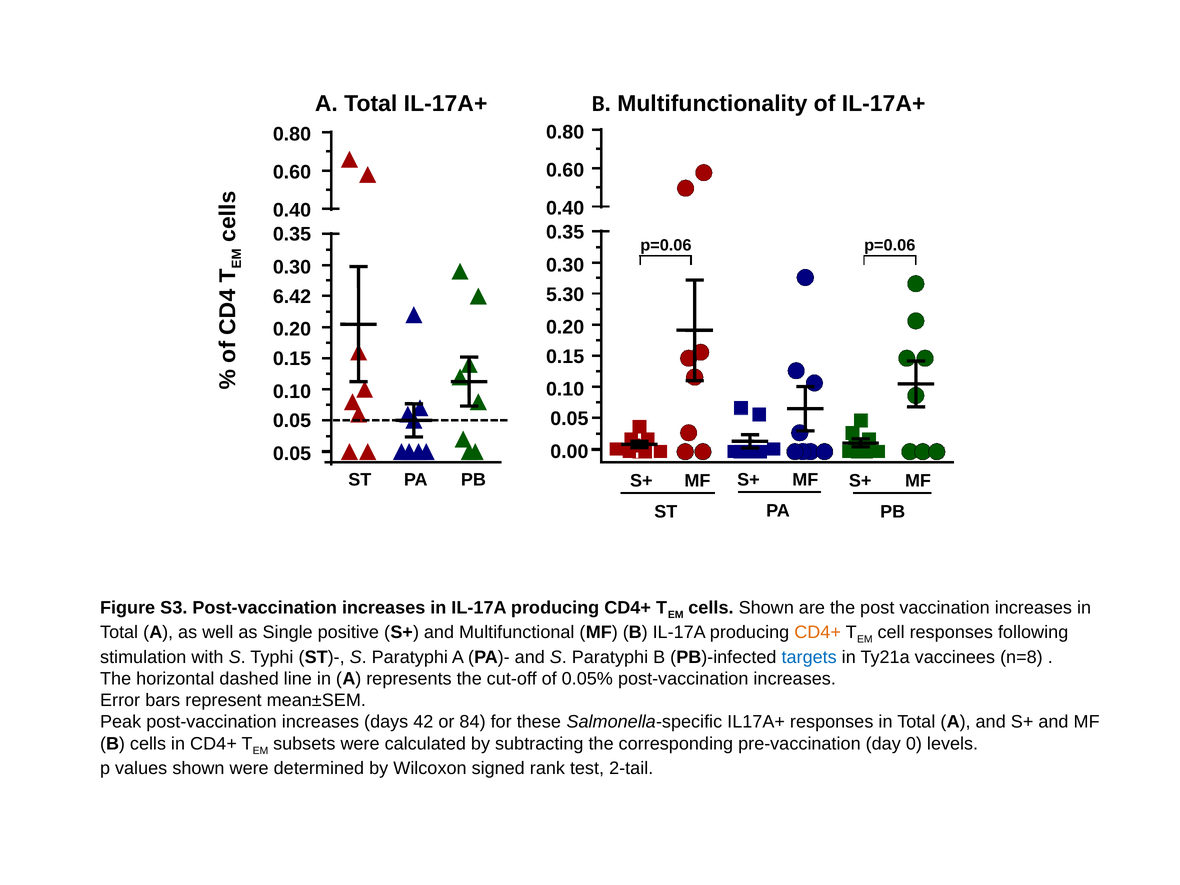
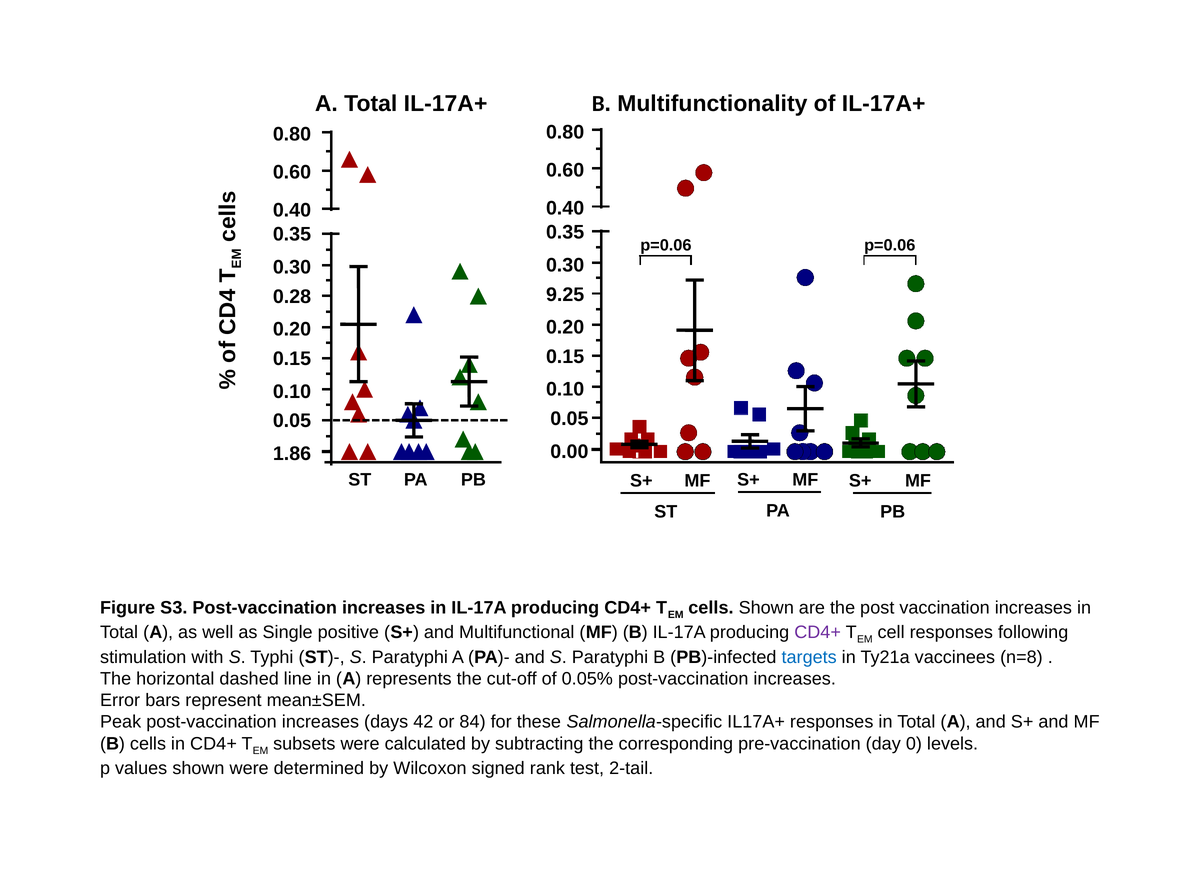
5.30: 5.30 -> 9.25 (565, 295)
6.42: 6.42 -> 0.28 (292, 297)
0.05: 0.05 -> 1.86 (292, 454)
CD4+ colour: orange -> purple (818, 632)
